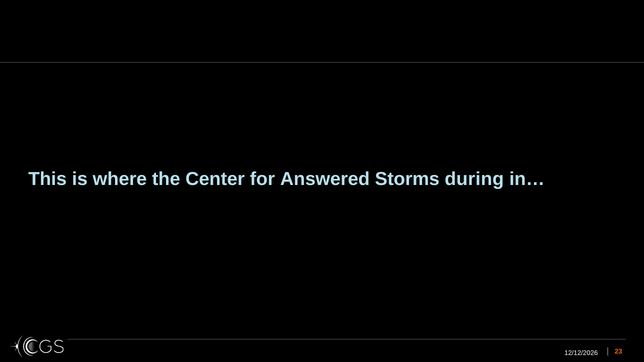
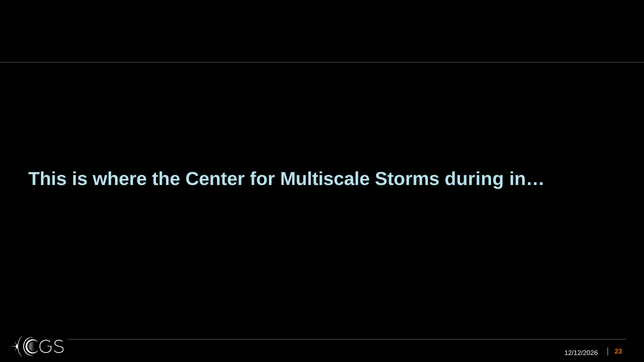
Answered: Answered -> Multiscale (325, 179)
